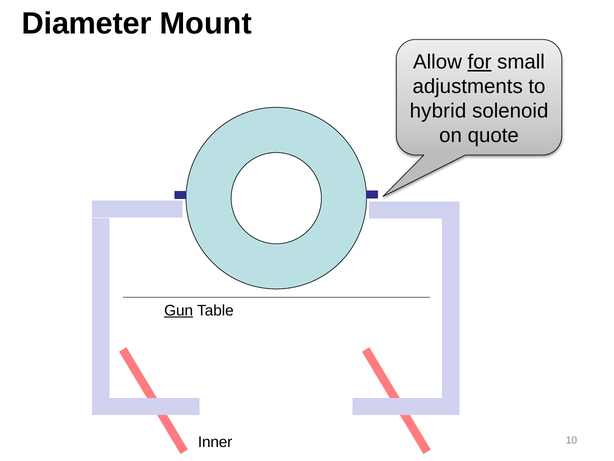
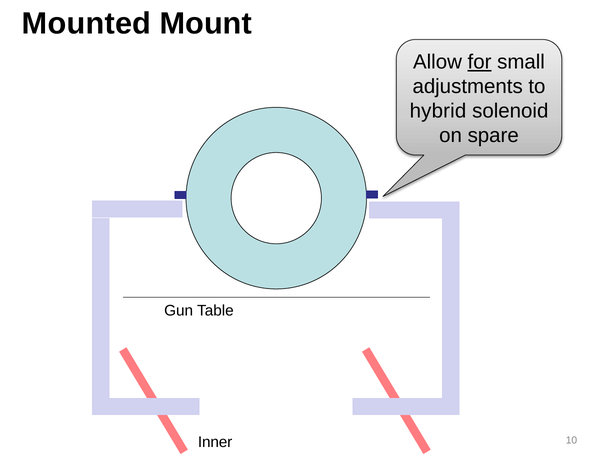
Diameter: Diameter -> Mounted (86, 24)
quote: quote -> spare (493, 136)
Gun underline: present -> none (179, 310)
